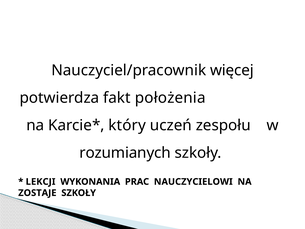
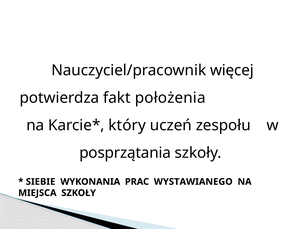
rozumianych: rozumianych -> posprzątania (125, 153)
LEKCJI: LEKCJI -> SIEBIE (41, 182)
NAUCZYCIELOWI: NAUCZYCIELOWI -> WYSTAWIANEGO (193, 182)
ZOSTAJE: ZOSTAJE -> MIEJSCA (37, 193)
